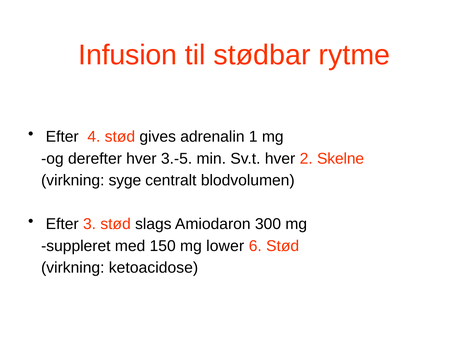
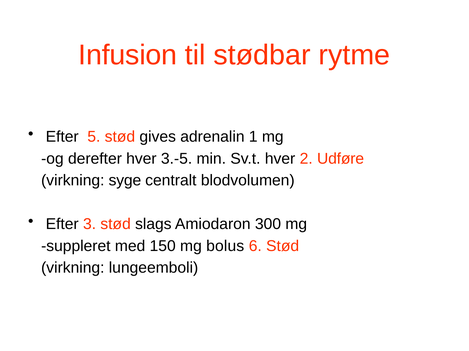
4: 4 -> 5 (94, 137)
Skelne: Skelne -> Udføre (341, 159)
lower: lower -> bolus (225, 246)
ketoacidose: ketoacidose -> lungeemboli (154, 268)
